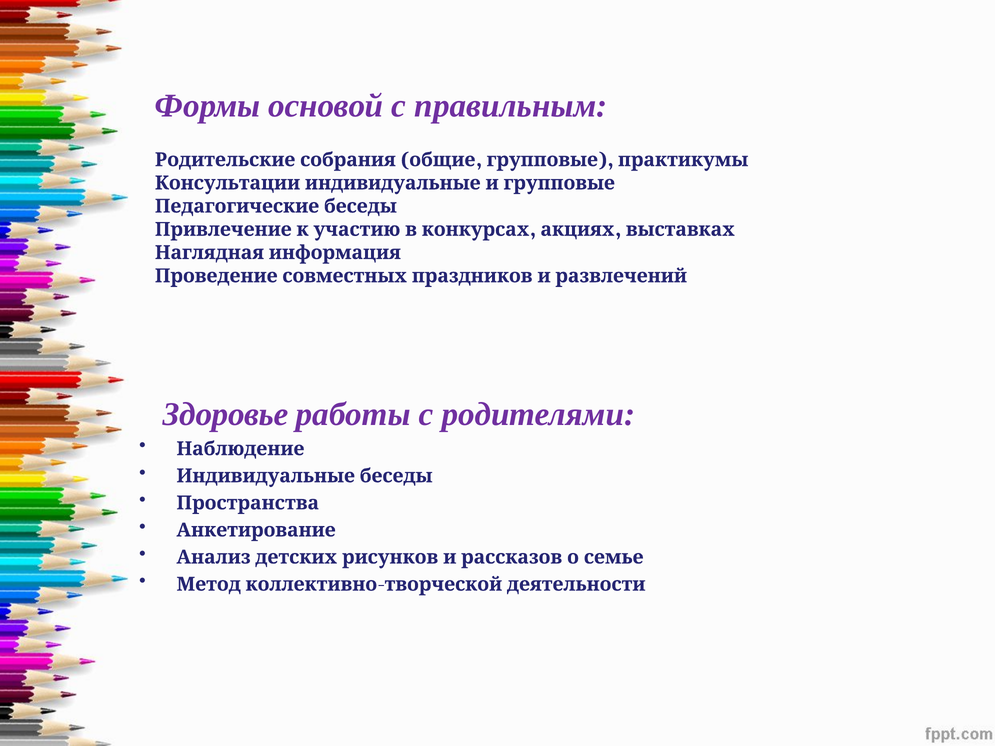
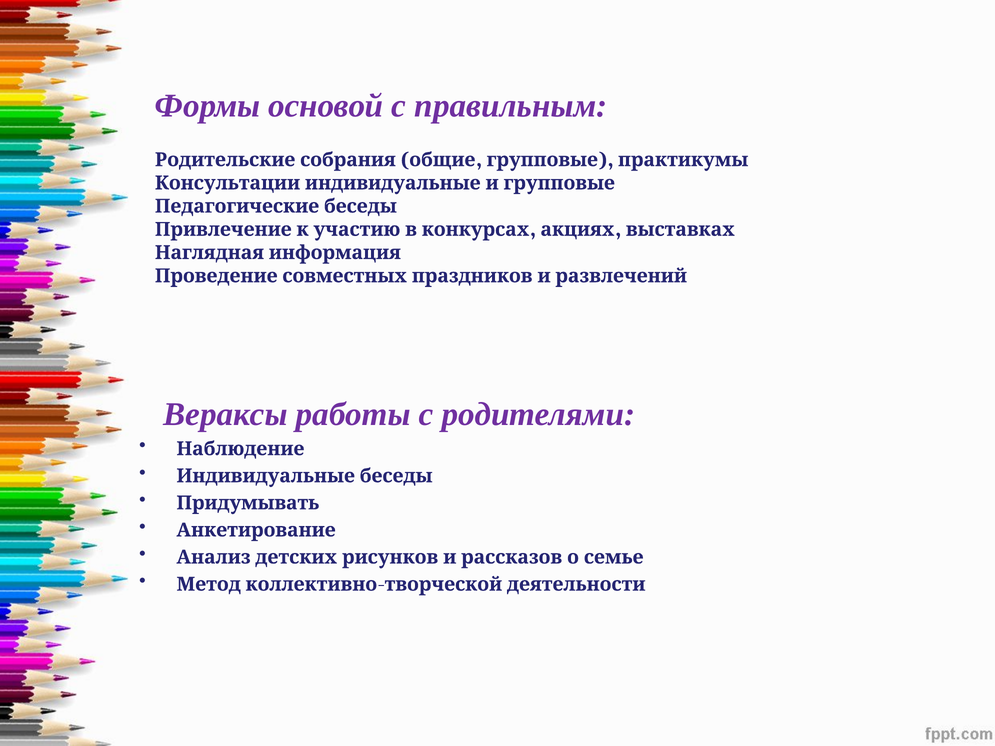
Здоровье: Здоровье -> Вераксы (225, 415)
Пространства: Пространства -> Придумывать (248, 503)
